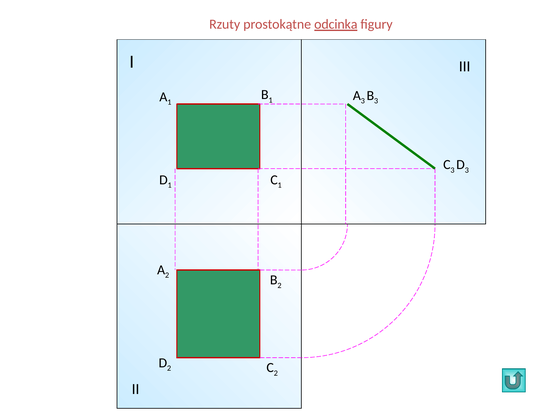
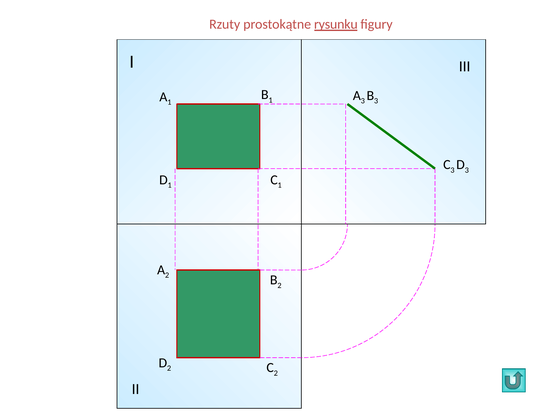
odcinka: odcinka -> rysunku (336, 24)
